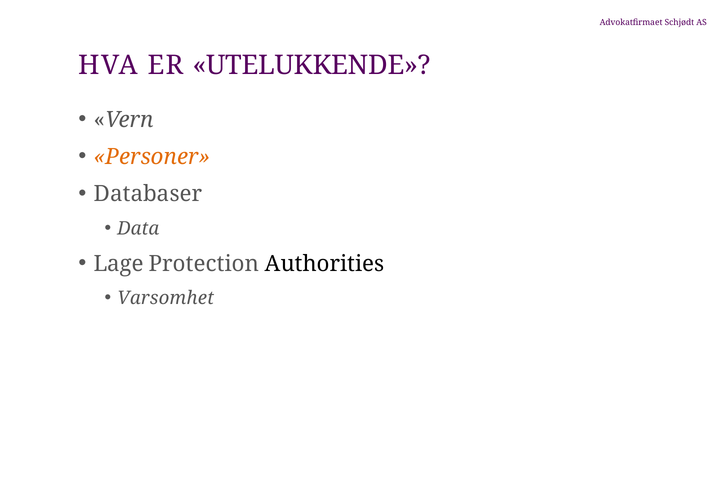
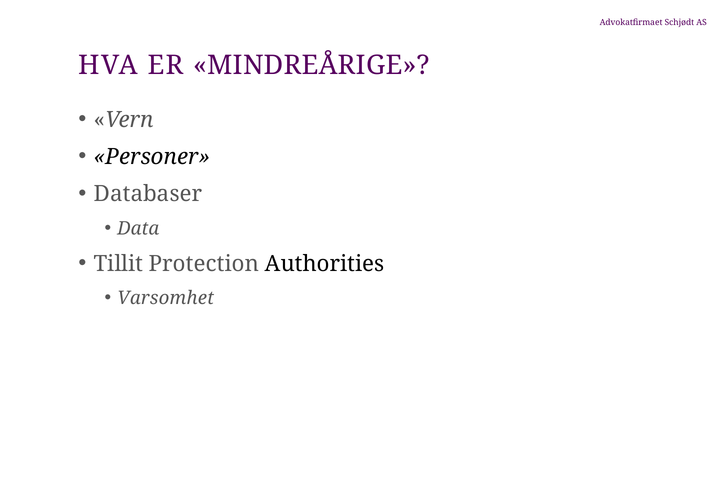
UTELUKKENDE: UTELUKKENDE -> MINDREÅRIGE (311, 65)
Personer colour: orange -> black (152, 157)
Lage: Lage -> Tillit (118, 264)
